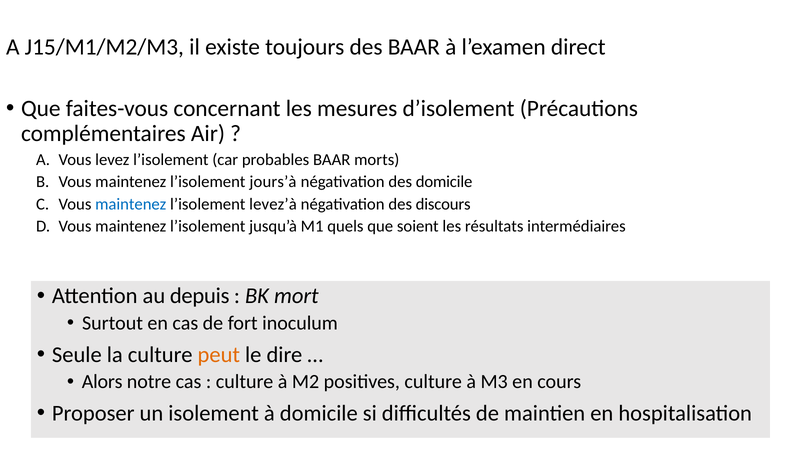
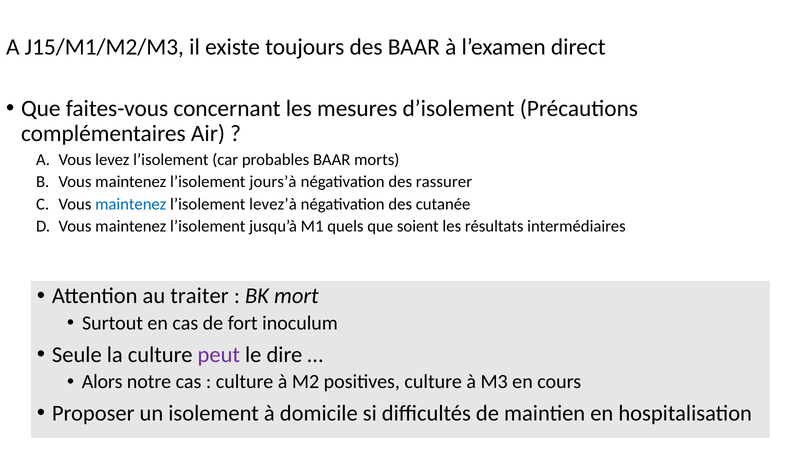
des domicile: domicile -> rassurer (444, 182)
discours: discours -> cutanée (443, 204)
depuis: depuis -> traiter (200, 296)
peut colour: orange -> purple (219, 354)
